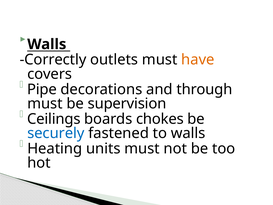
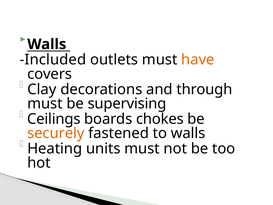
Correctly: Correctly -> Included (53, 60)
Pipe: Pipe -> Clay (42, 89)
supervision: supervision -> supervising (127, 103)
securely colour: blue -> orange (56, 133)
